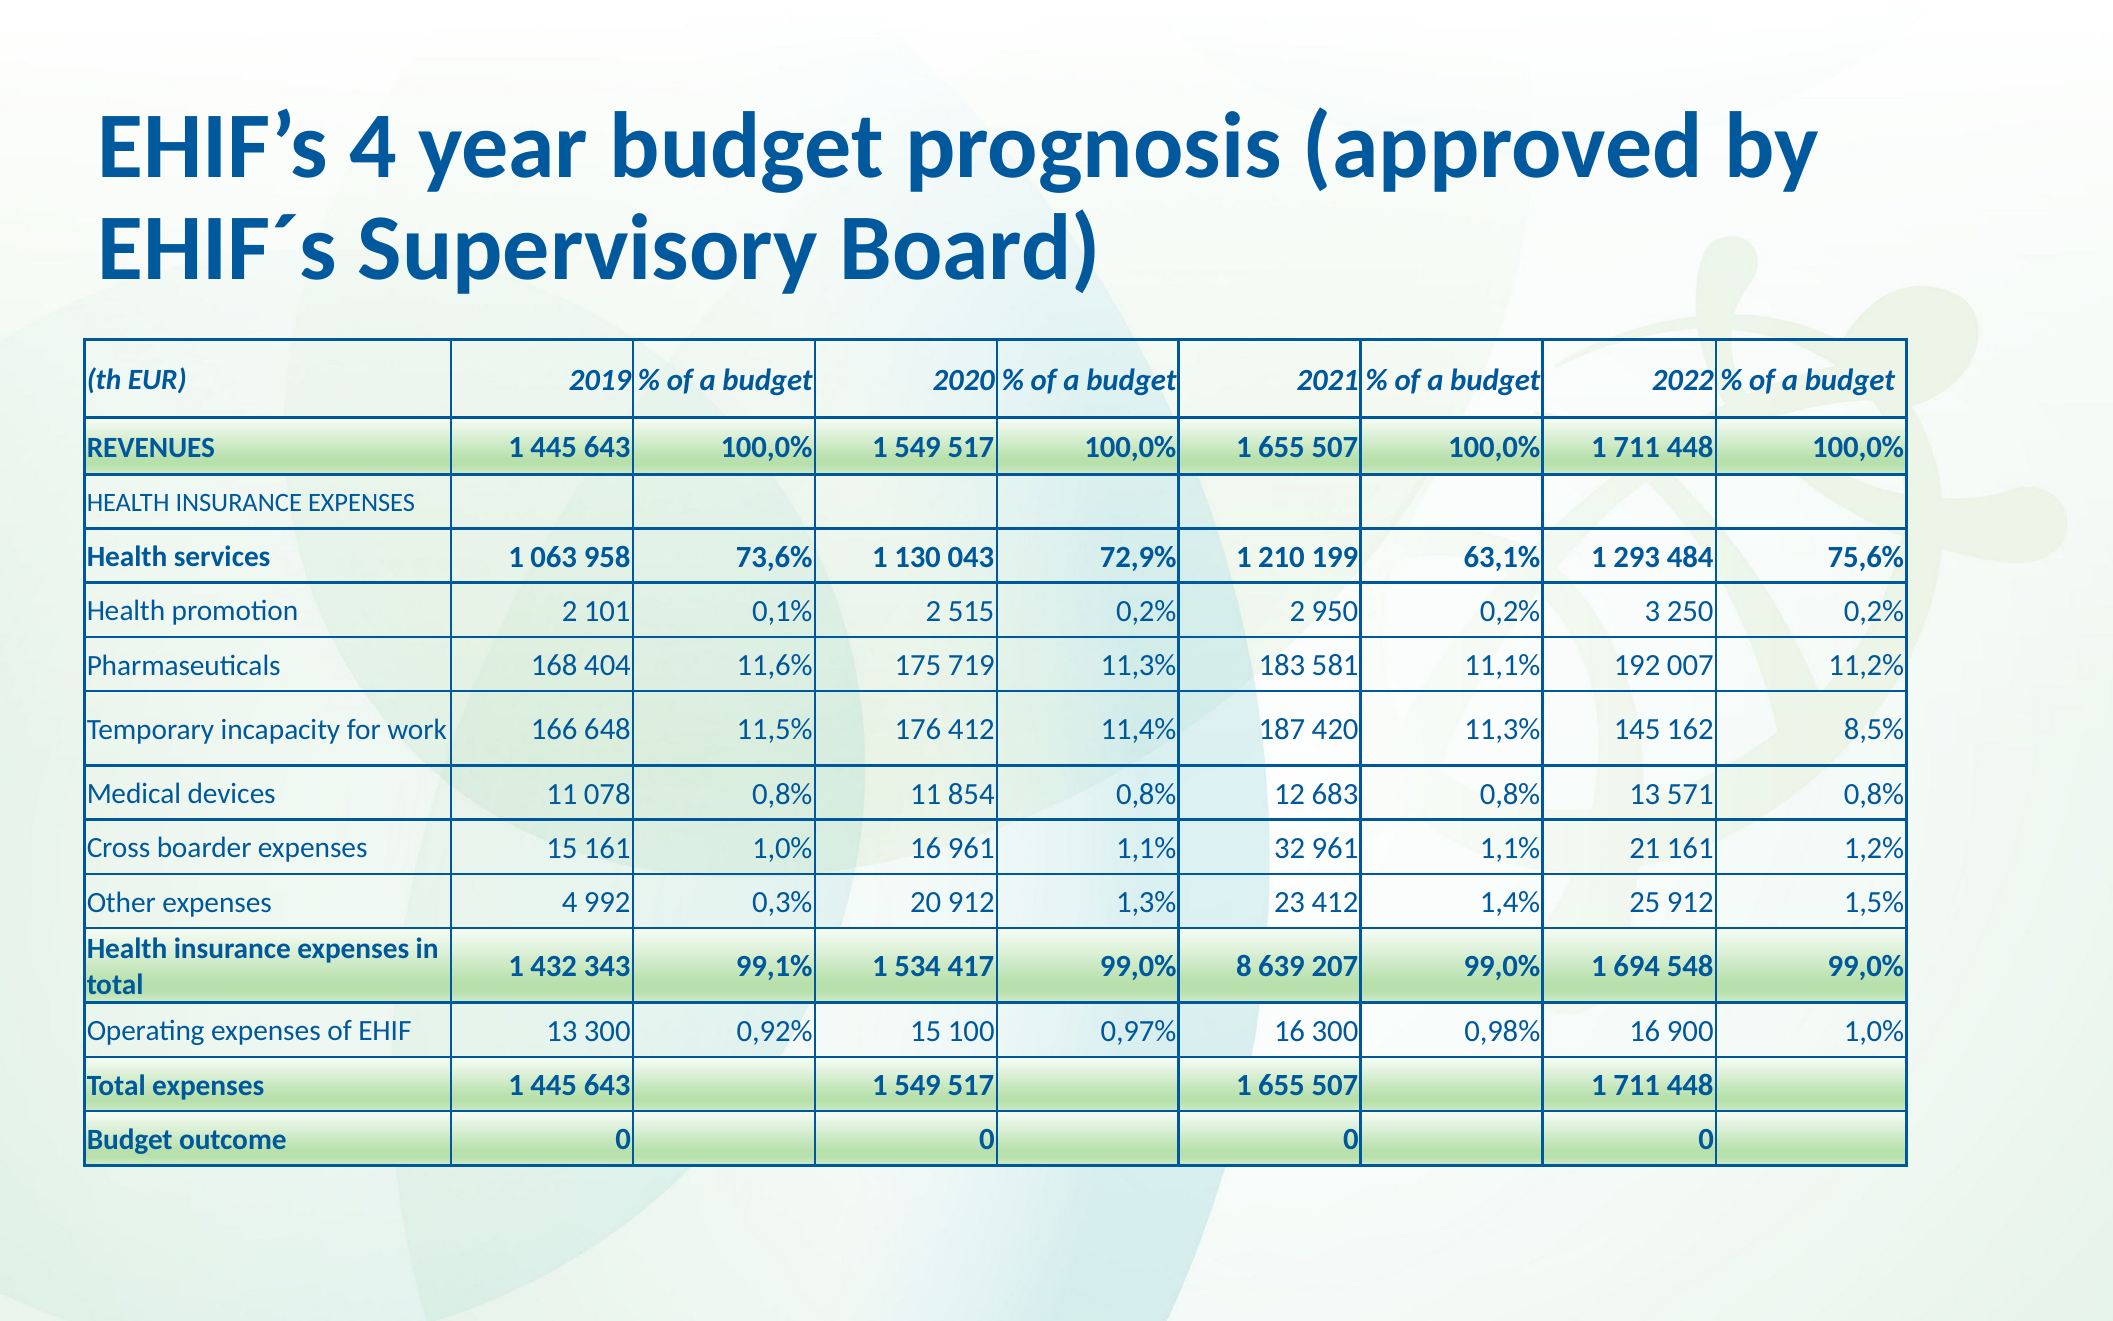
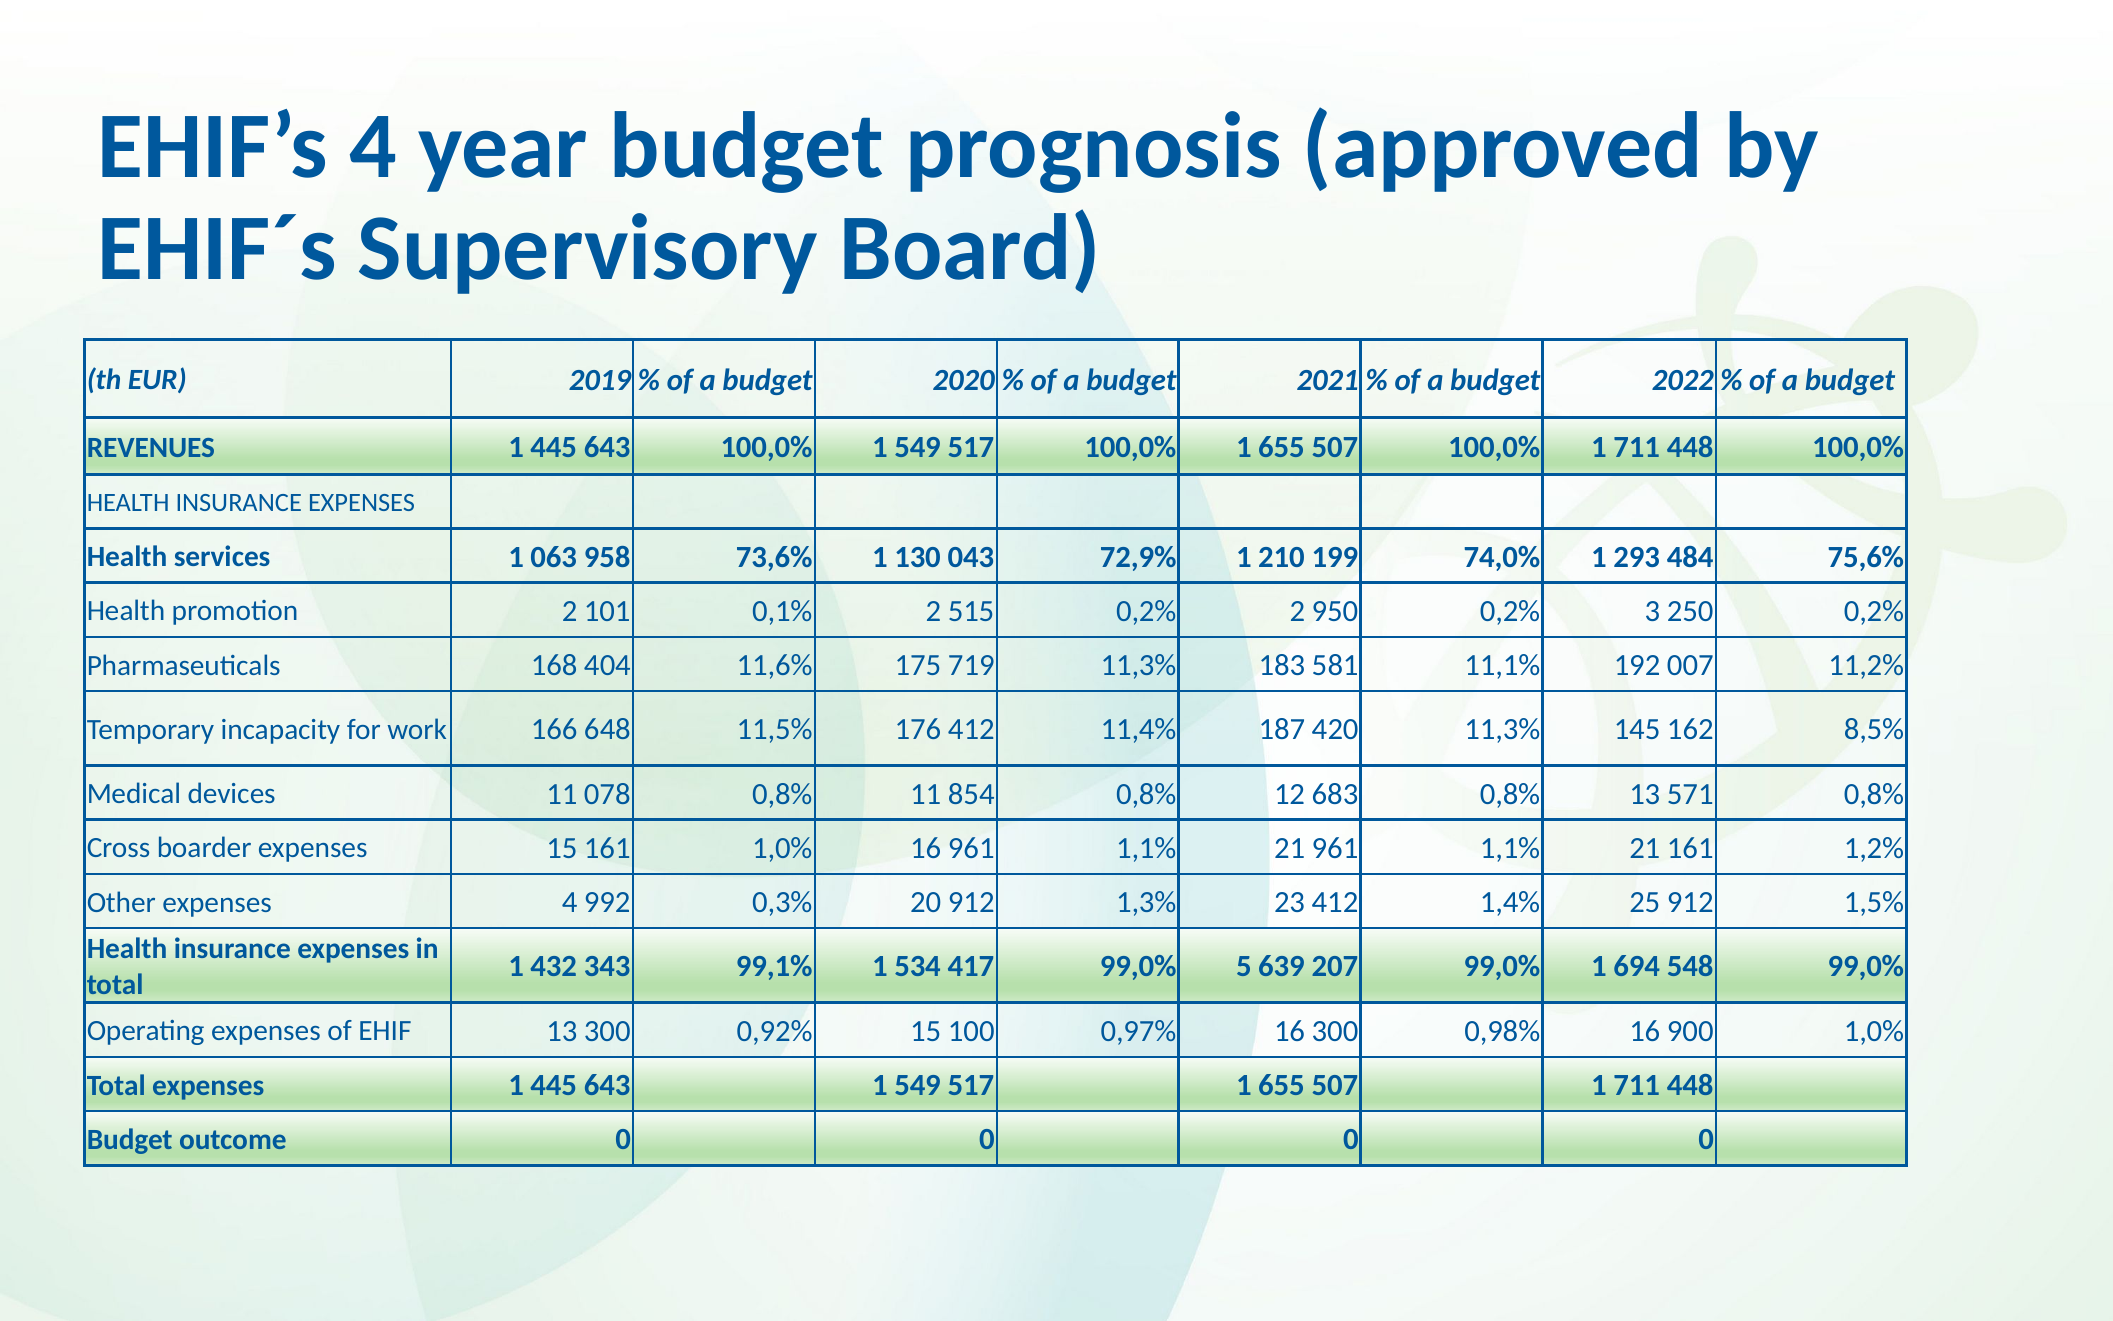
63,1%: 63,1% -> 74,0% (1502, 557)
16 961 1,1% 32: 32 -> 21 (1290, 848)
8: 8 -> 5 (1244, 967)
